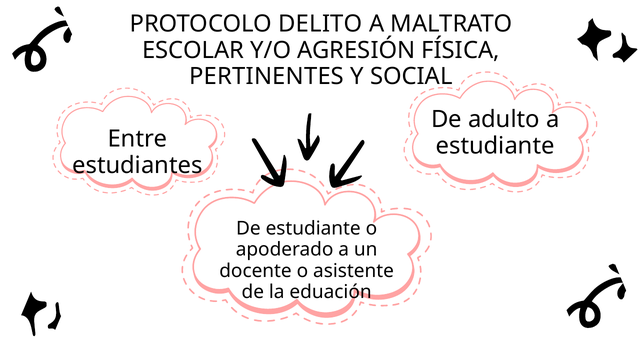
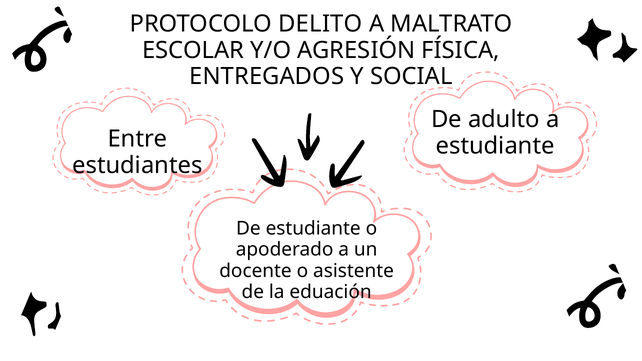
PERTINENTES: PERTINENTES -> ENTREGADOS (267, 77)
